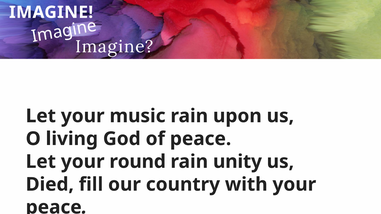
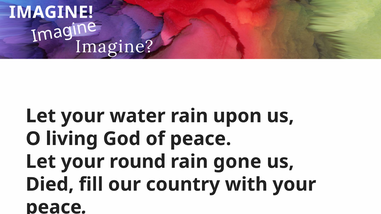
music: music -> water (138, 116)
unity: unity -> gone (237, 162)
